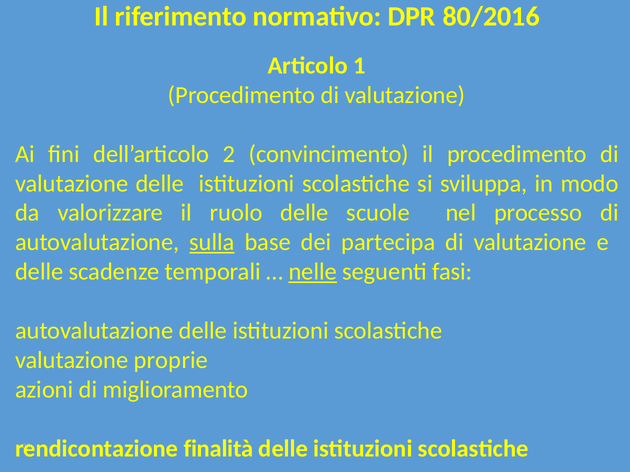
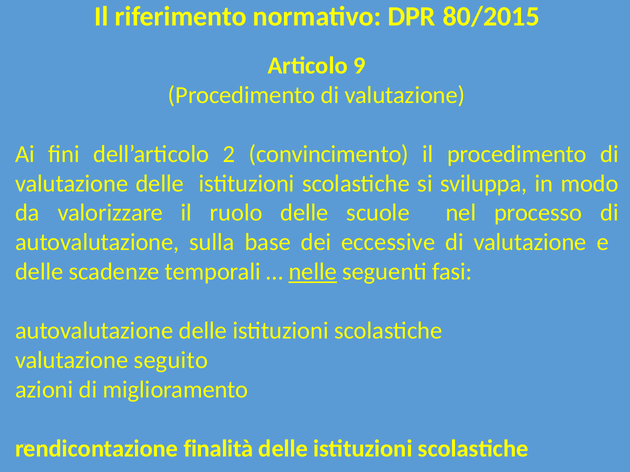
80/2016: 80/2016 -> 80/2015 (491, 16)
1: 1 -> 9 (359, 66)
sulla underline: present -> none (212, 242)
partecipa: partecipa -> eccessive (388, 242)
proprie: proprie -> seguito (171, 361)
